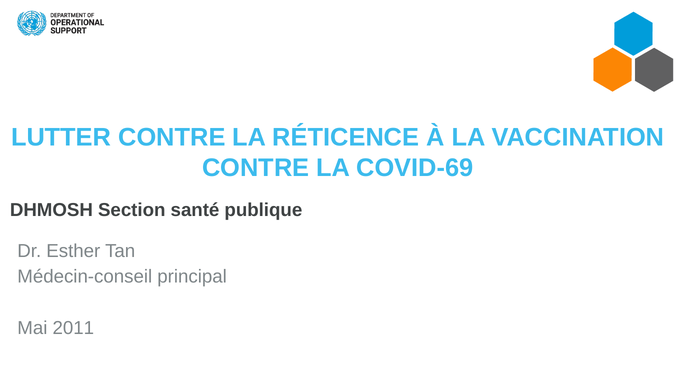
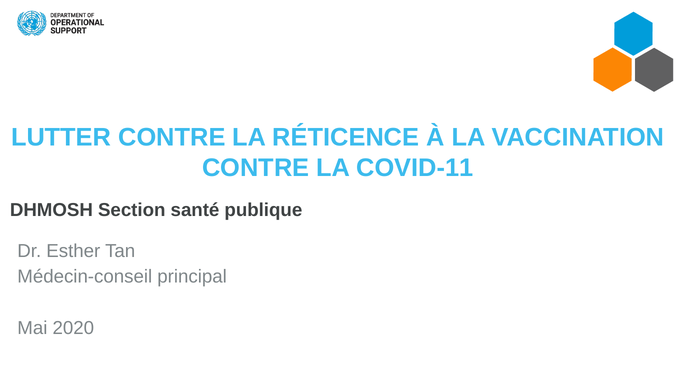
COVID-69: COVID-69 -> COVID-11 (415, 168)
2011: 2011 -> 2020 (73, 328)
